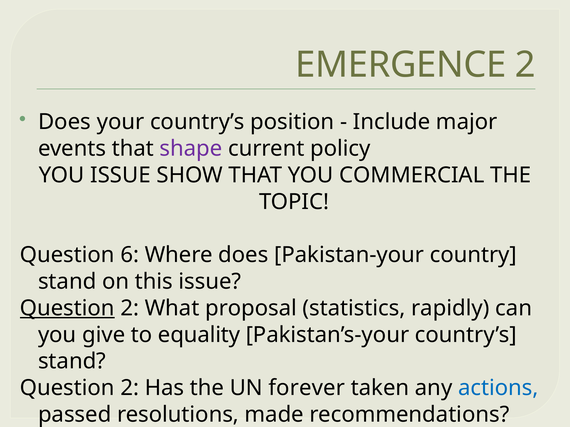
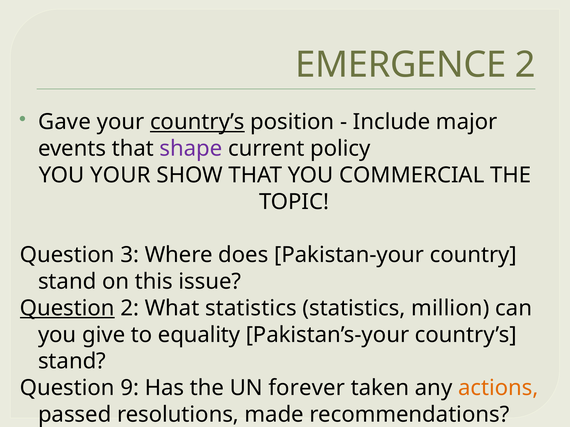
Does: Does -> Gave (64, 122)
country’s underline: none -> present (197, 122)
YOU ISSUE: ISSUE -> YOUR (120, 175)
6: 6 -> 3 (130, 255)
What proposal: proposal -> statistics (251, 308)
rapidly: rapidly -> million (450, 308)
2: 2 -> 9 (130, 388)
actions colour: blue -> orange (498, 388)
